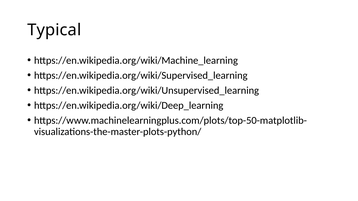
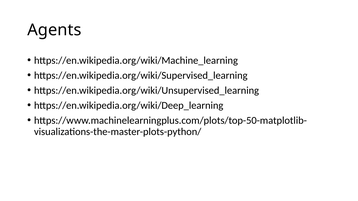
Typical: Typical -> Agents (54, 30)
